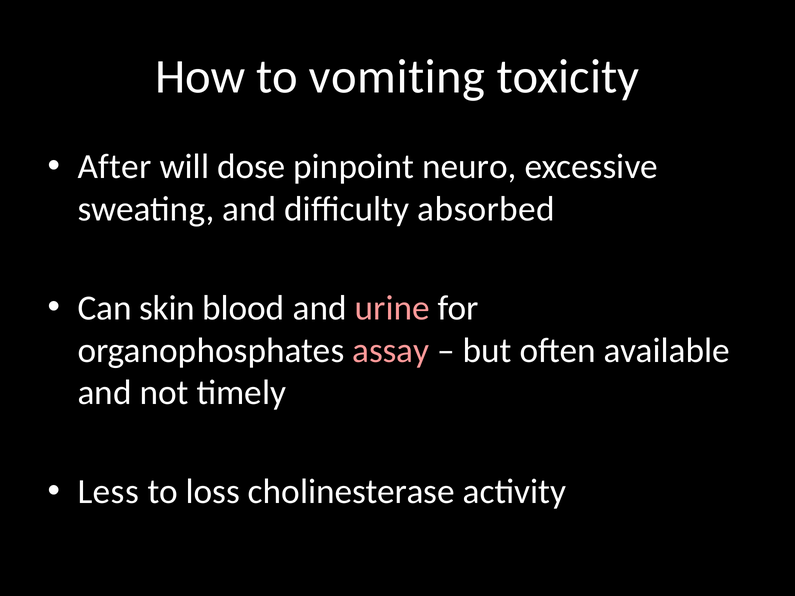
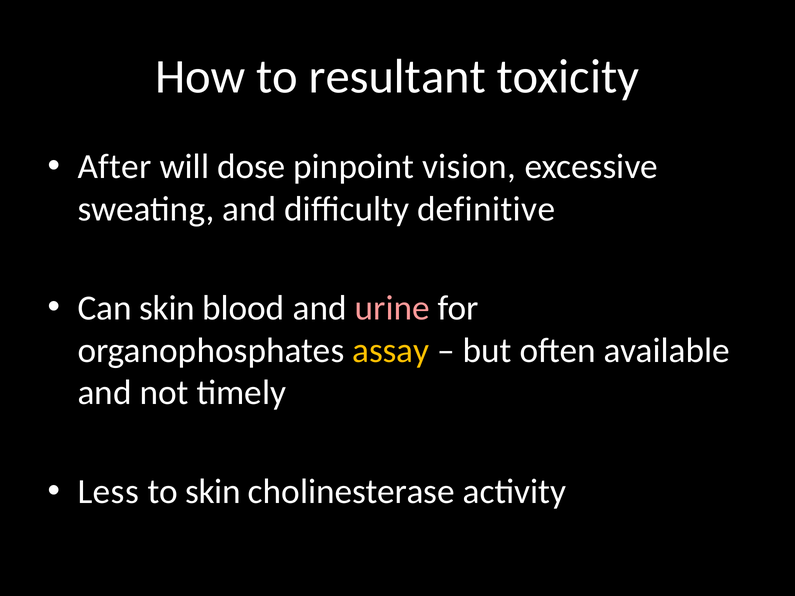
vomiting: vomiting -> resultant (397, 77)
neuro: neuro -> vision (469, 167)
absorbed: absorbed -> definitive (486, 209)
assay colour: pink -> yellow (391, 351)
to loss: loss -> skin (213, 492)
